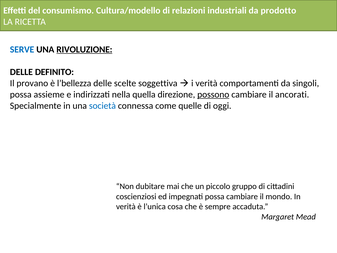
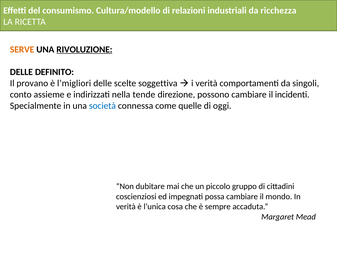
prodotto: prodotto -> ricchezza (278, 10)
SERVE colour: blue -> orange (22, 49)
l’bellezza: l’bellezza -> l’migliori (74, 83)
possa: possa -> conto (21, 94)
quella: quella -> tende (144, 94)
possono underline: present -> none (213, 94)
ancorati: ancorati -> incidenti (292, 94)
